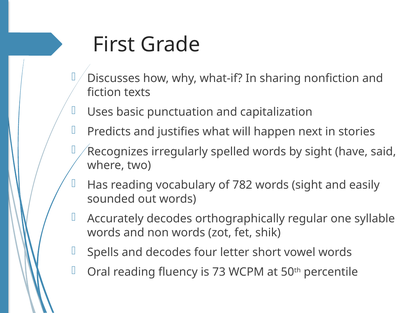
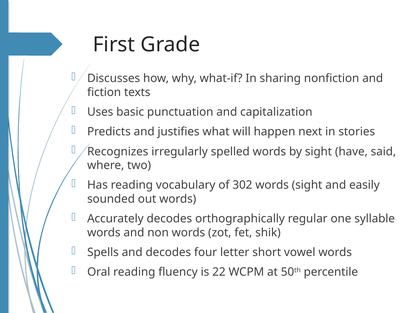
782: 782 -> 302 (242, 185)
73: 73 -> 22 (219, 272)
